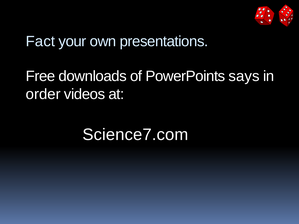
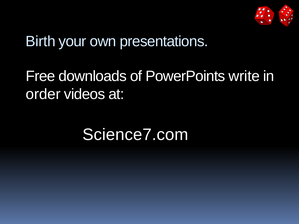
Fact: Fact -> Birth (41, 41)
says: says -> write (244, 76)
